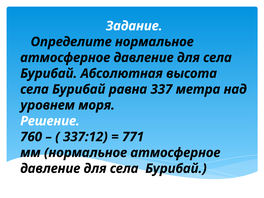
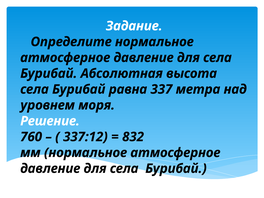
771: 771 -> 832 (133, 137)
